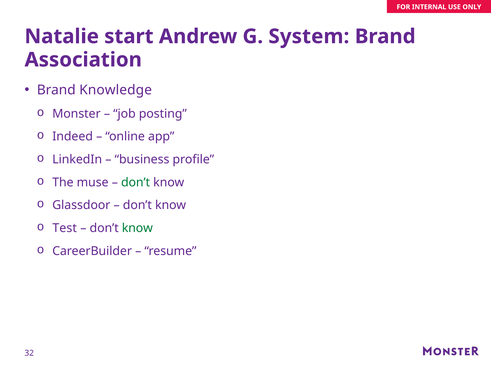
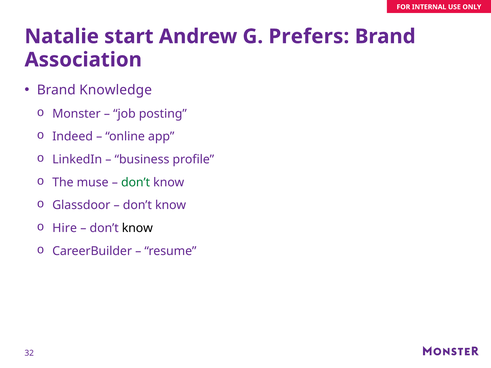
System: System -> Prefers (309, 36)
Test: Test -> Hire (65, 228)
know colour: green -> black (137, 228)
